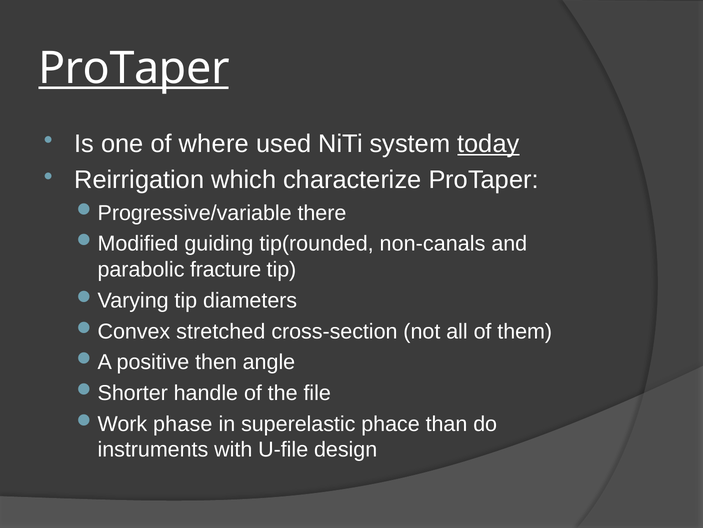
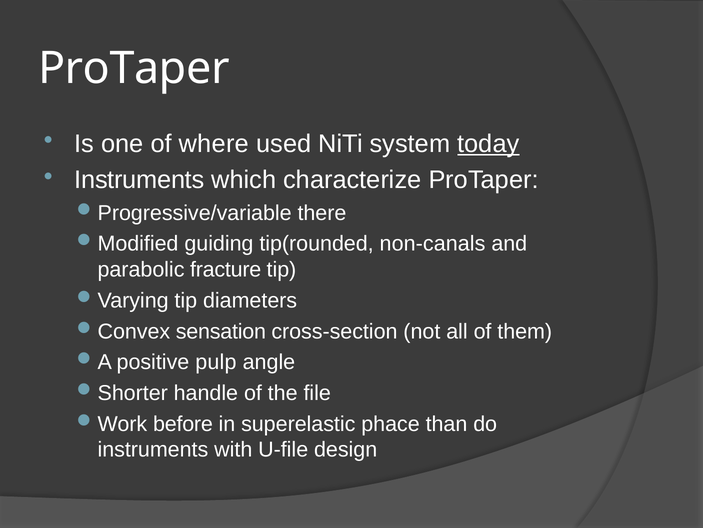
ProTaper underline: present -> none (134, 68)
Reirrigation: Reirrigation -> Instruments (139, 180)
stretched: stretched -> sensation (221, 331)
then: then -> pulp (216, 362)
phase: phase -> before (183, 423)
